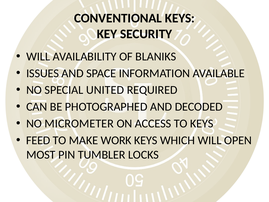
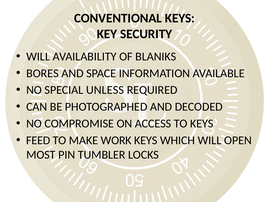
ISSUES: ISSUES -> BORES (42, 73)
UNITED: UNITED -> UNLESS (105, 90)
MICROMETER: MICROMETER -> COMPROMISE (79, 123)
